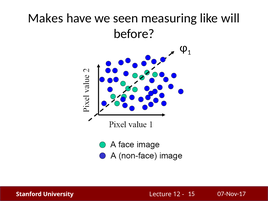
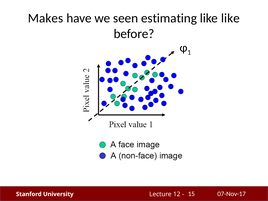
measuring: measuring -> estimating (169, 18)
like will: will -> like (230, 18)
